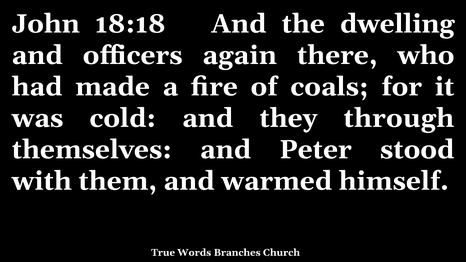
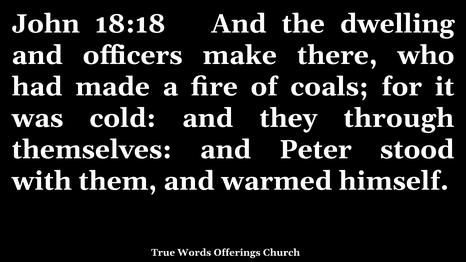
again: again -> make (240, 55)
Branches: Branches -> Offerings (237, 253)
